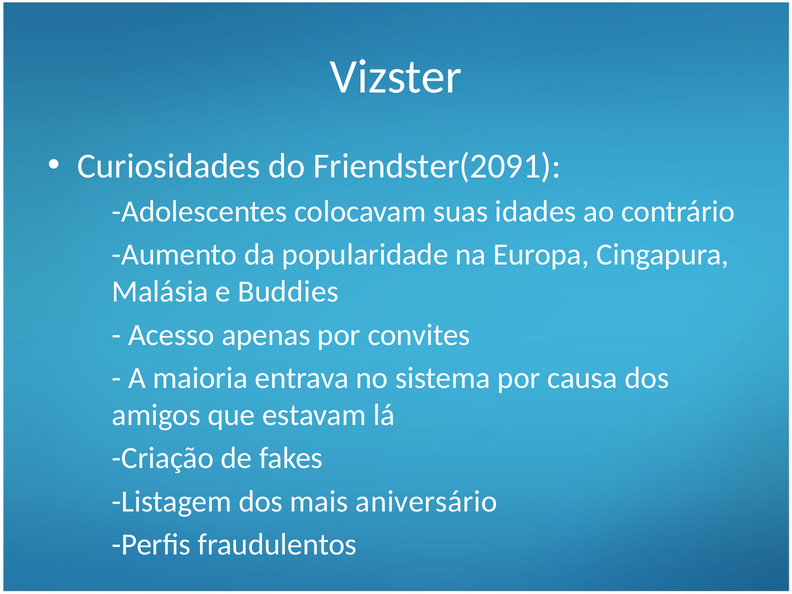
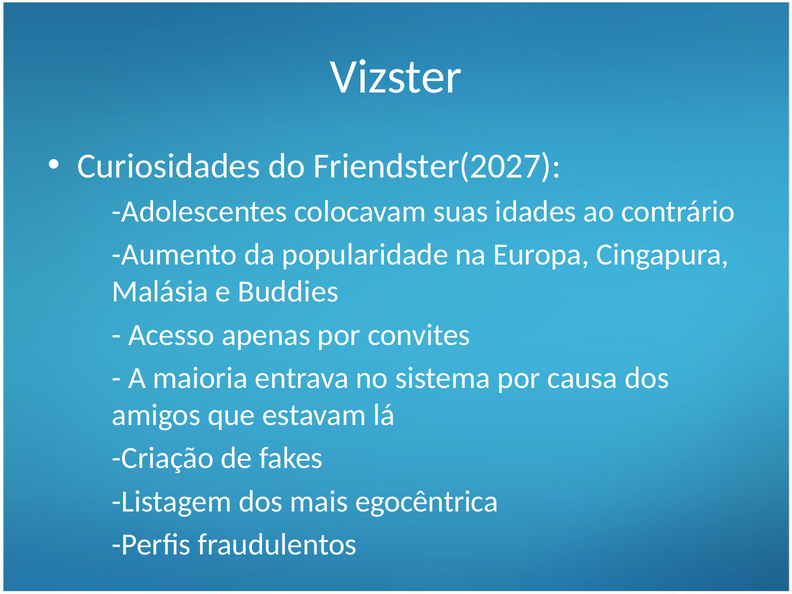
Friendster(2091: Friendster(2091 -> Friendster(2027 (437, 166)
aniversário: aniversário -> egocêntrica (427, 501)
